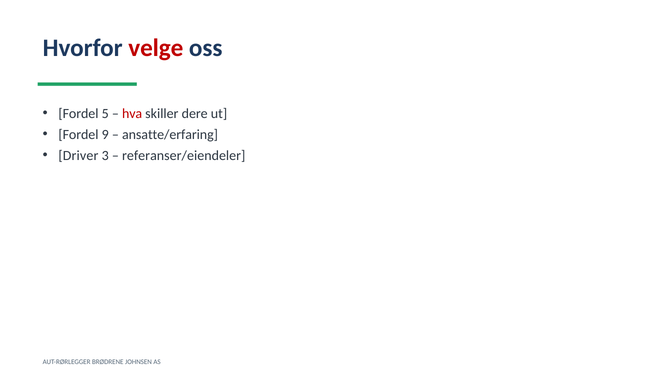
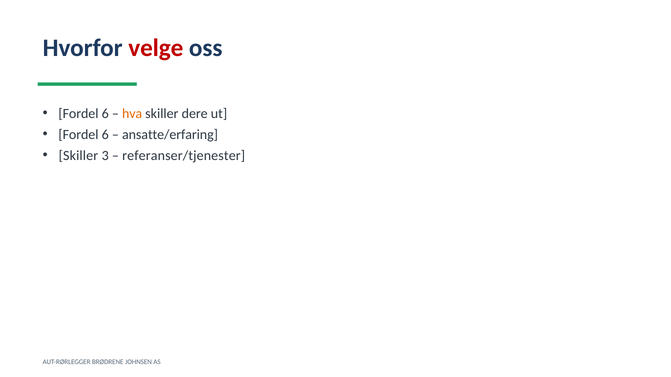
5: 5 -> 6 (105, 114)
hva colour: red -> orange (132, 114)
9: 9 -> 6 (105, 135)
Driver: Driver -> Skiller (78, 156)
referanser/eiendeler: referanser/eiendeler -> referanser/tjenester (184, 156)
